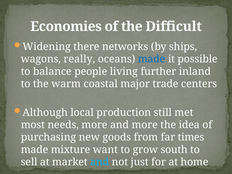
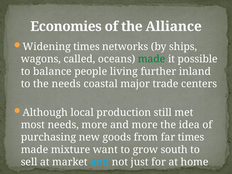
Difficult: Difficult -> Alliance (174, 26)
Widening there: there -> times (86, 47)
really: really -> called (79, 59)
made colour: blue -> green (152, 59)
the warm: warm -> needs (66, 84)
